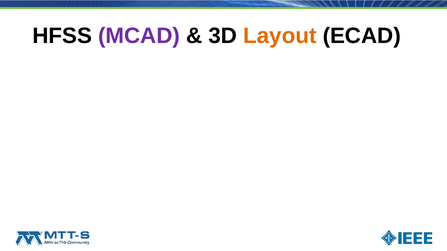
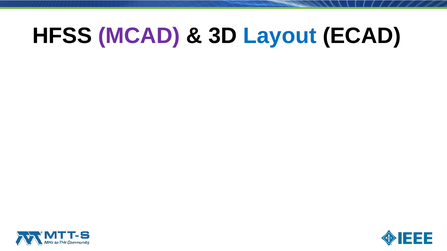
Layout colour: orange -> blue (280, 36)
